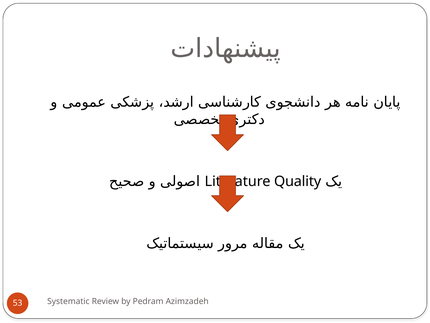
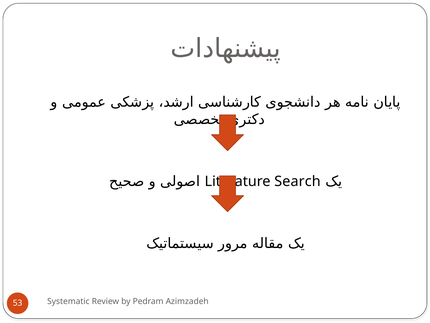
Quality: Quality -> Search (297, 181)
